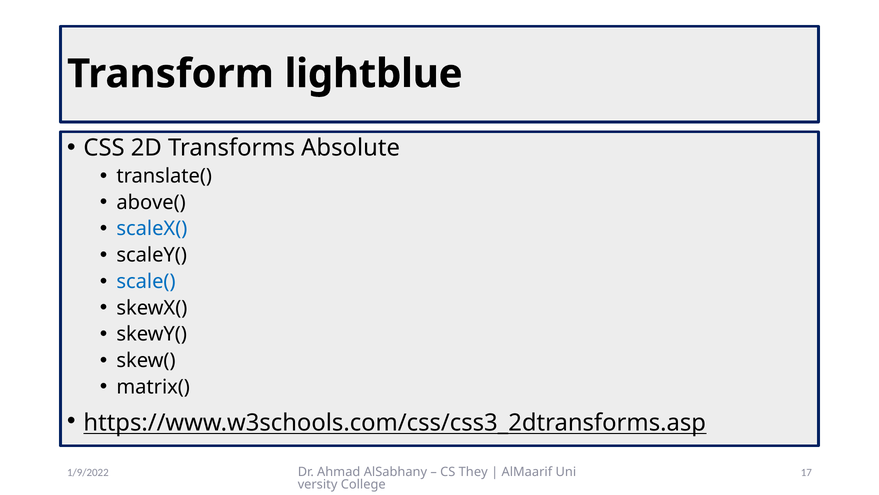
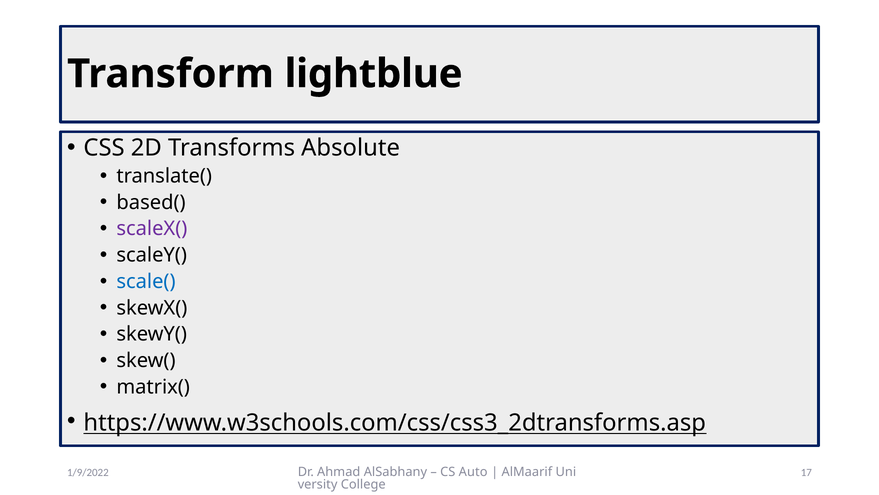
above(: above( -> based( (151, 202)
scaleX( colour: blue -> purple (152, 229)
They: They -> Auto (473, 471)
